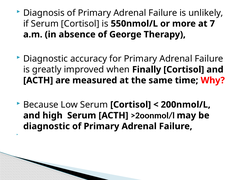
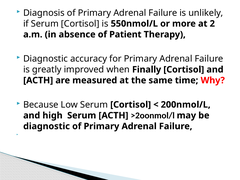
7: 7 -> 2 (212, 24)
George: George -> Patient (125, 34)
